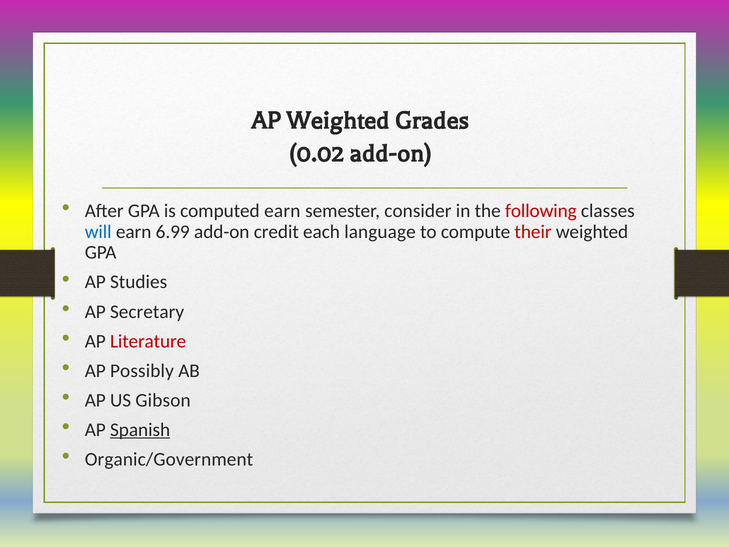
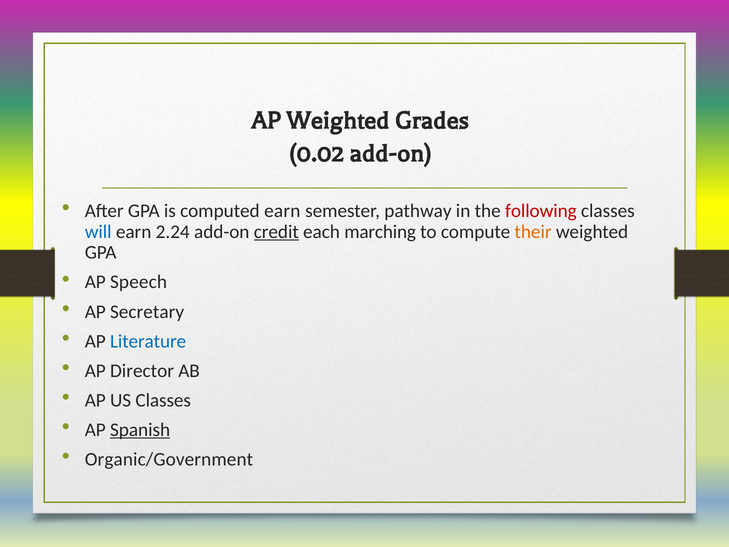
consider: consider -> pathway (418, 211)
6.99: 6.99 -> 2.24 (173, 232)
credit underline: none -> present (276, 232)
language: language -> marching (380, 232)
their colour: red -> orange (533, 232)
Studies: Studies -> Speech (139, 282)
Literature colour: red -> blue (148, 341)
Possibly: Possibly -> Director (142, 371)
US Gibson: Gibson -> Classes (163, 400)
